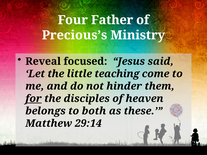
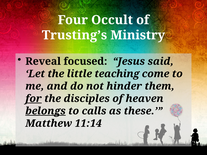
Father: Father -> Occult (112, 20)
Precious’s: Precious’s -> Trusting’s (74, 35)
belongs underline: none -> present (46, 111)
both: both -> calls (94, 111)
29:14: 29:14 -> 11:14 (88, 124)
